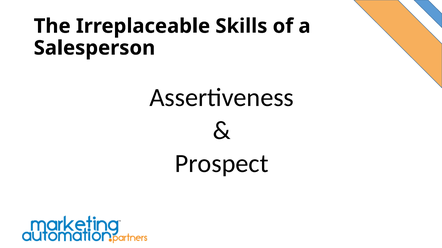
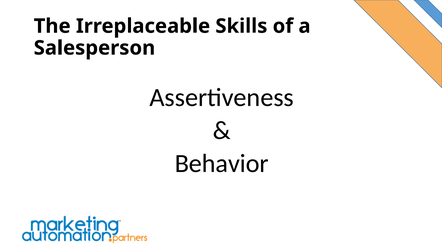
Prospect: Prospect -> Behavior (222, 164)
